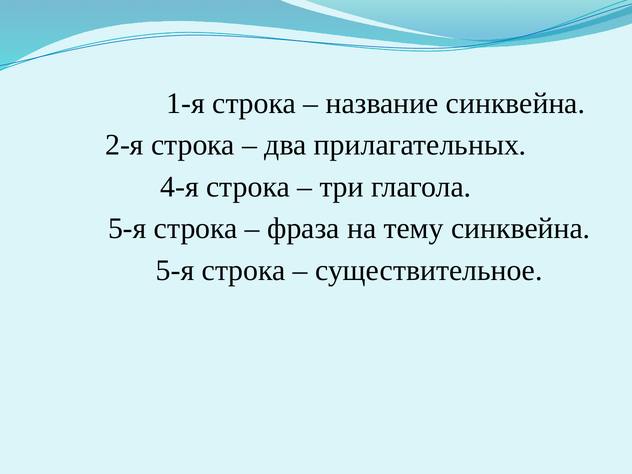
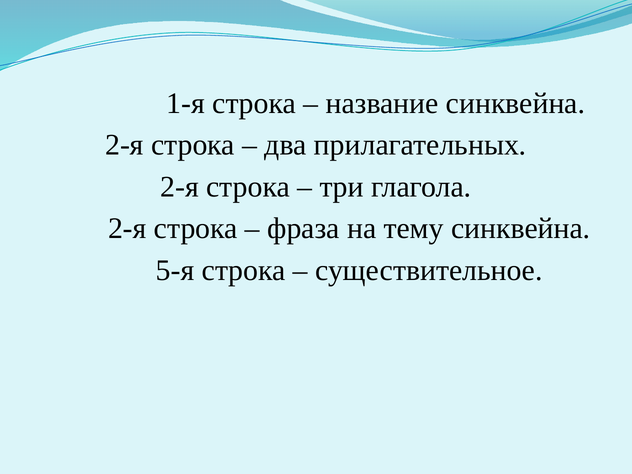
4-я: 4-я -> 2-я (180, 187)
5-я: 5-я -> 2-я (127, 228)
